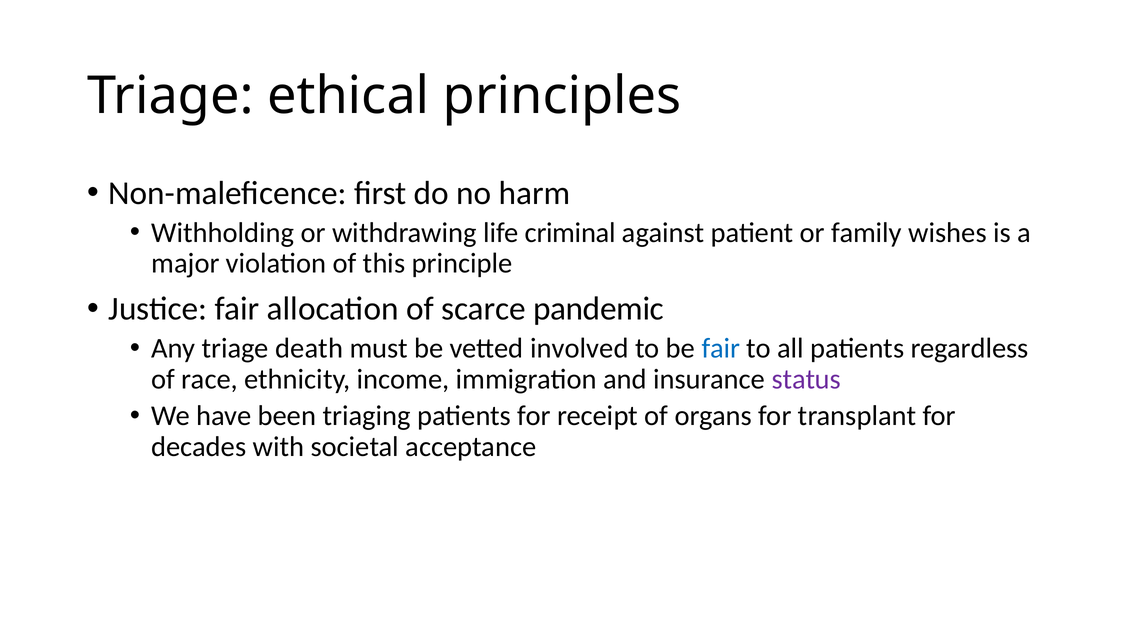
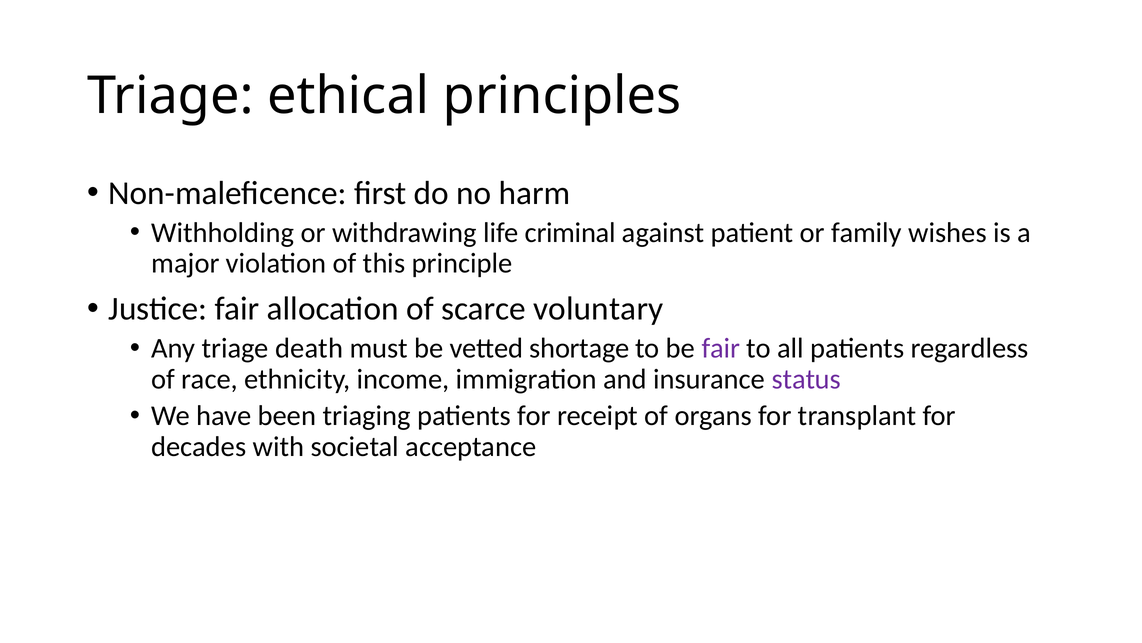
pandemic: pandemic -> voluntary (598, 309)
involved: involved -> shortage (579, 348)
fair colour: blue -> purple (721, 348)
